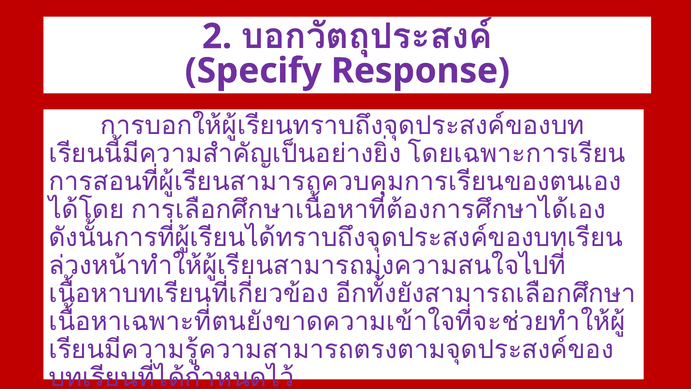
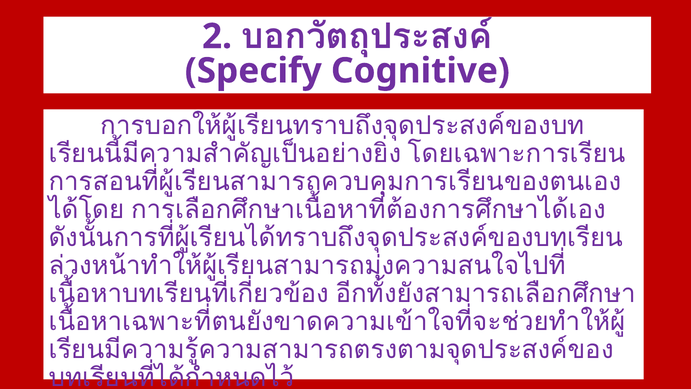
Response: Response -> Cognitive (420, 71)
